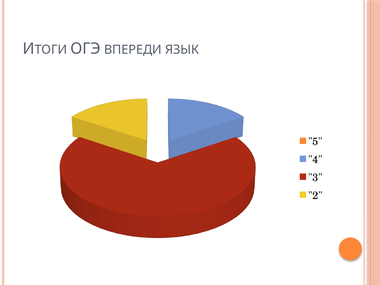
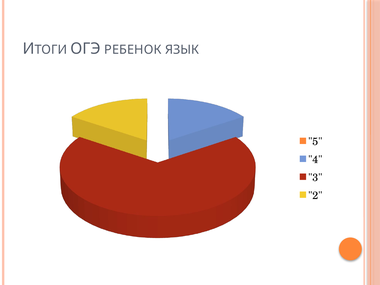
ВПЕРЕДИ: ВПЕРЕДИ -> РЕБЕНОК (133, 50)
